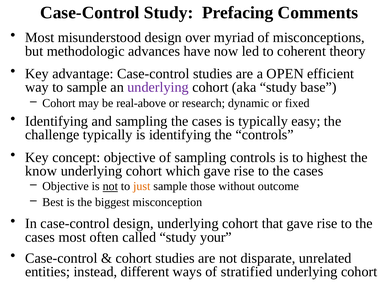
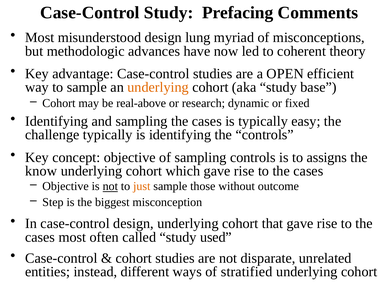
over: over -> lung (198, 38)
underlying colour: purple -> orange (158, 87)
highest: highest -> assigns (327, 157)
Best: Best -> Step (53, 202)
your: your -> used (216, 237)
